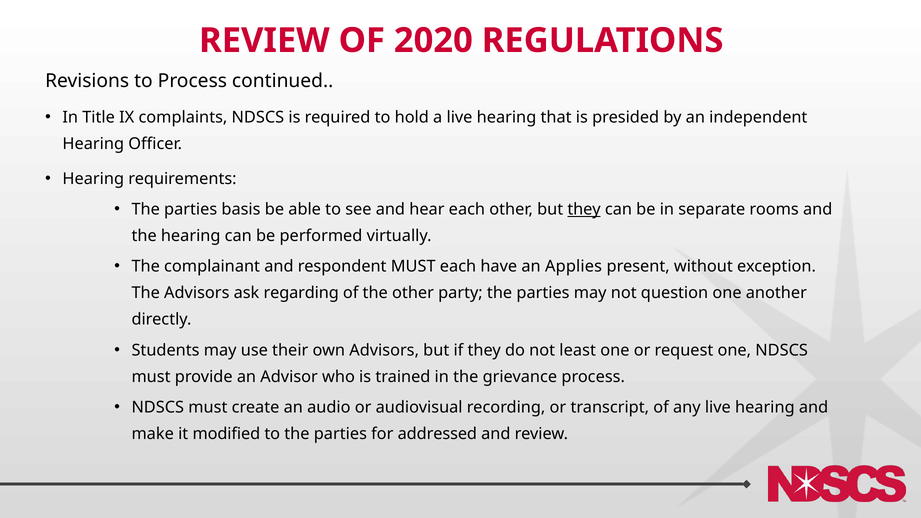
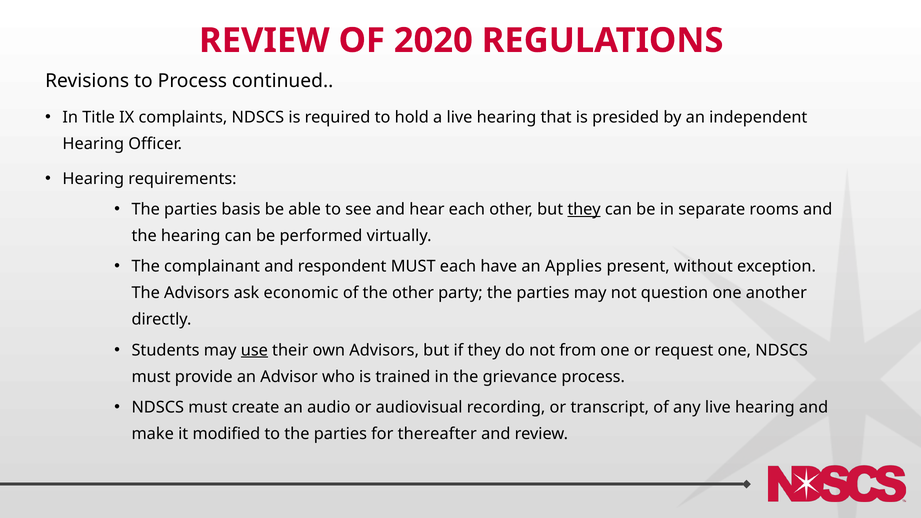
regarding: regarding -> economic (301, 293)
use underline: none -> present (254, 350)
least: least -> from (578, 350)
addressed: addressed -> thereafter (437, 434)
